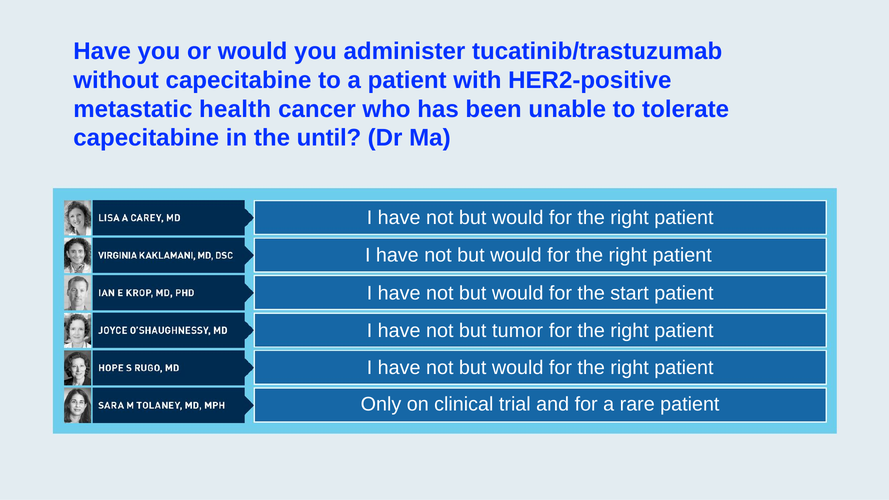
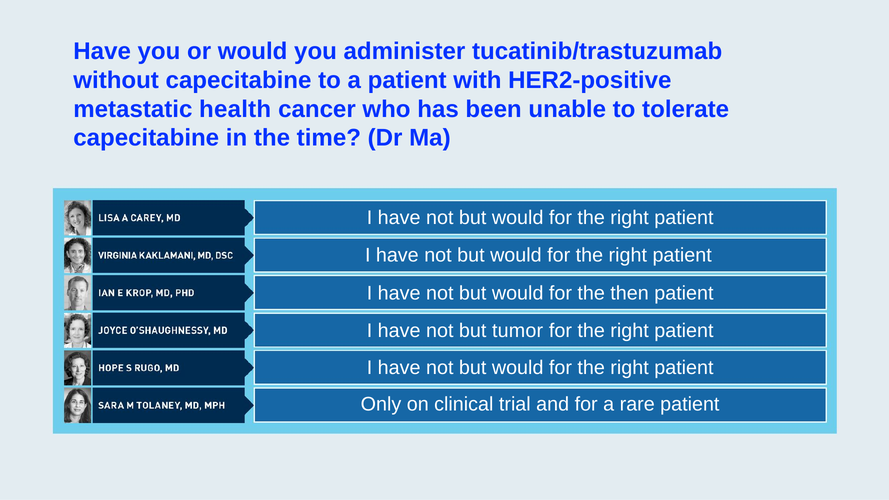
until: until -> time (329, 138)
start: start -> then (630, 293)
